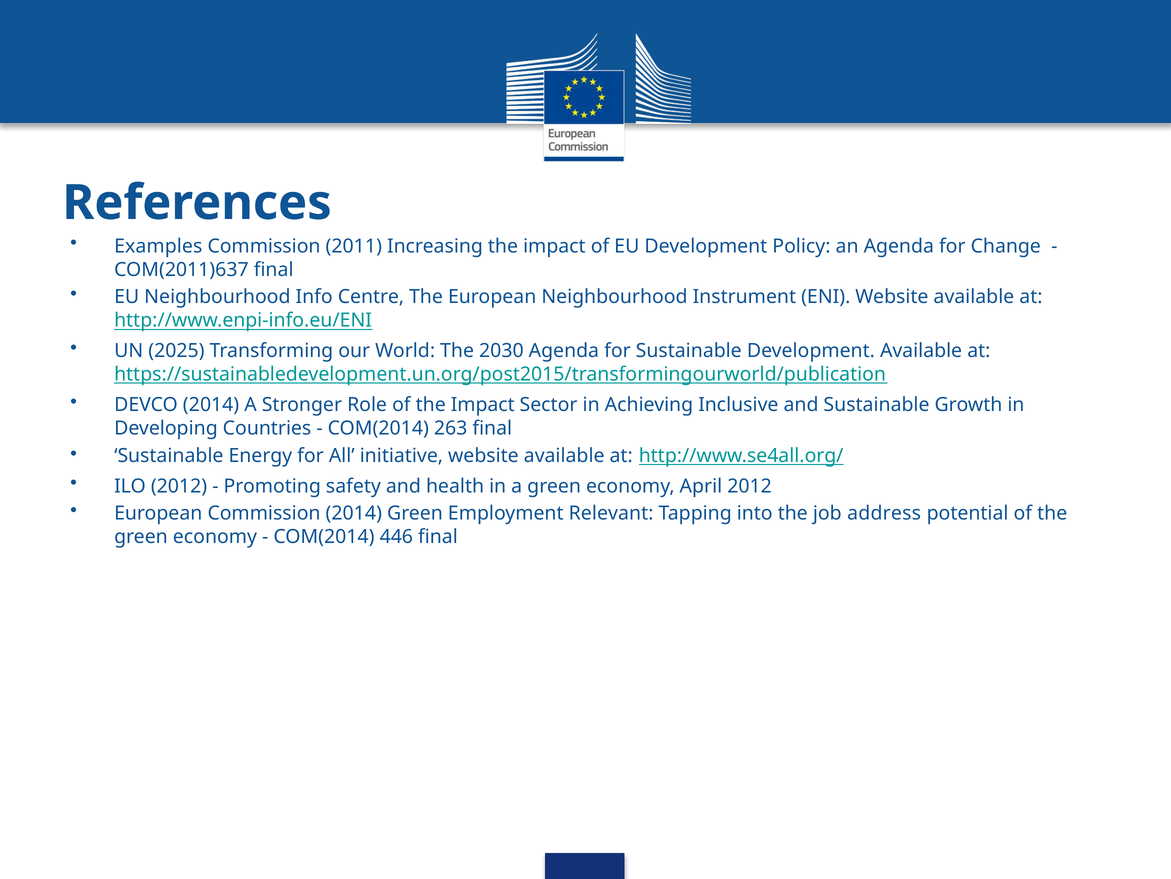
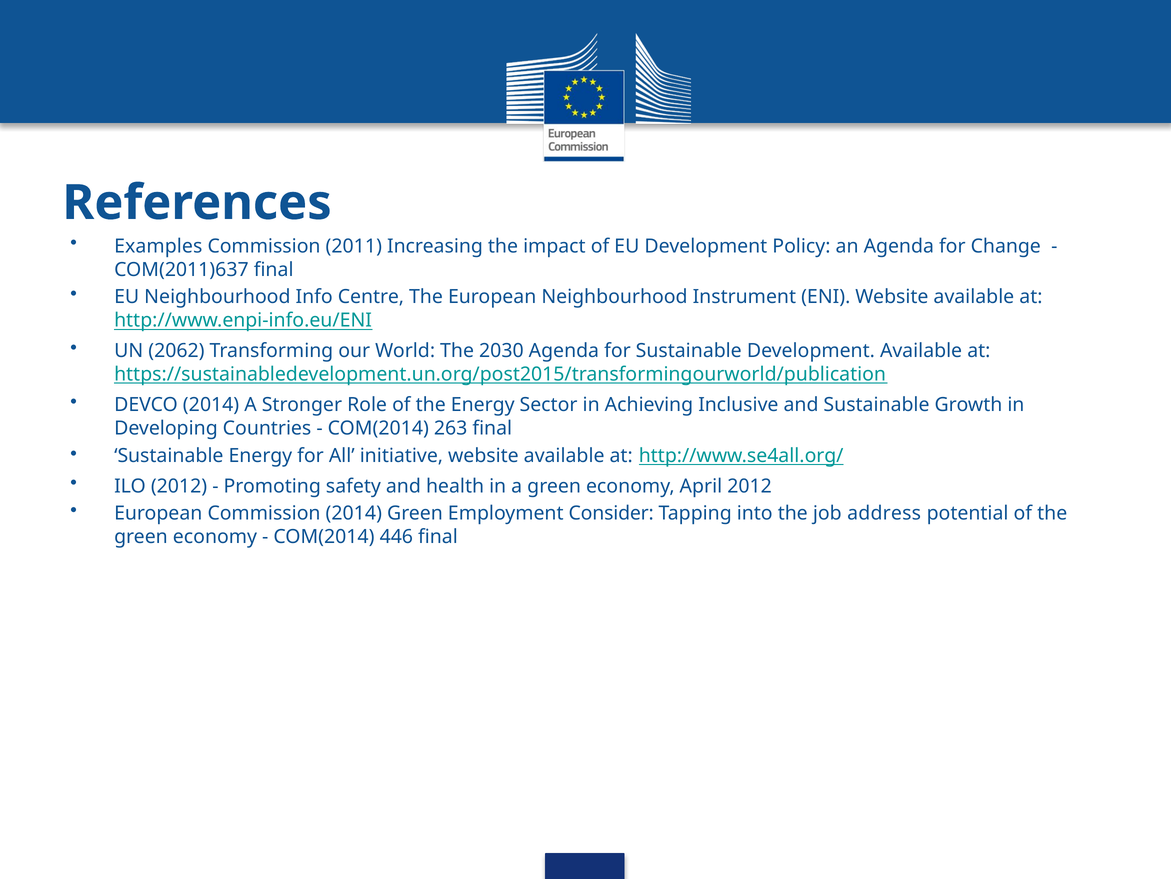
2025: 2025 -> 2062 (176, 351)
of the Impact: Impact -> Energy (483, 404)
Relevant: Relevant -> Consider (611, 513)
